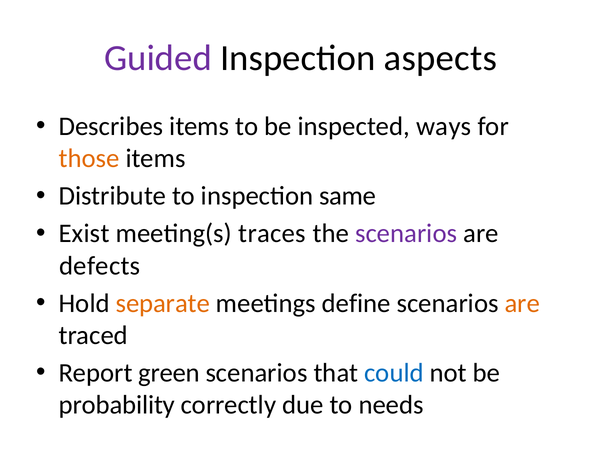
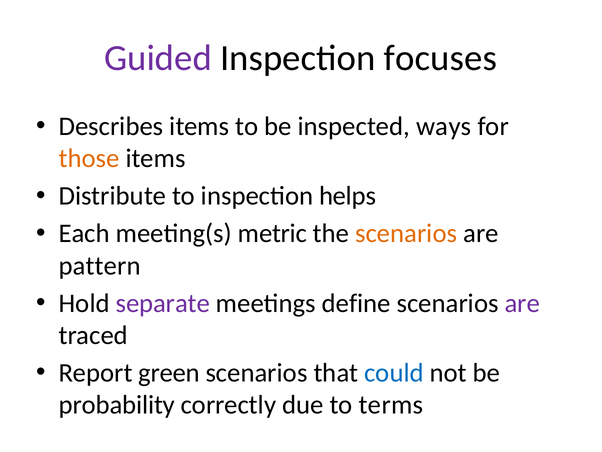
aspects: aspects -> focuses (440, 58)
same: same -> helps (348, 196)
Exist: Exist -> Each (84, 233)
traces: traces -> metric (272, 233)
scenarios colour: purple -> orange (406, 233)
defects: defects -> pattern (100, 265)
separate colour: orange -> purple (163, 303)
are colour: orange -> purple (522, 303)
needs: needs -> terms (391, 405)
